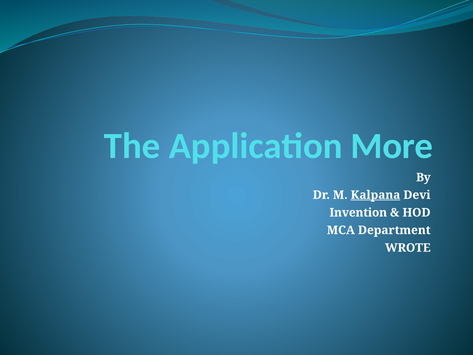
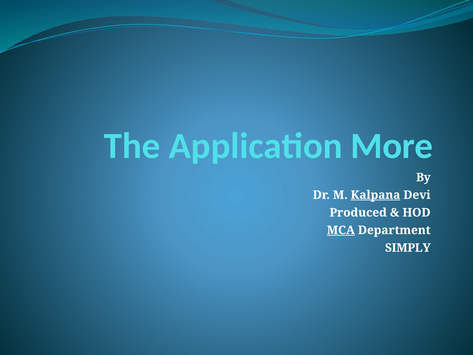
Invention: Invention -> Produced (358, 212)
MCA underline: none -> present (341, 230)
WROTE: WROTE -> SIMPLY (408, 248)
